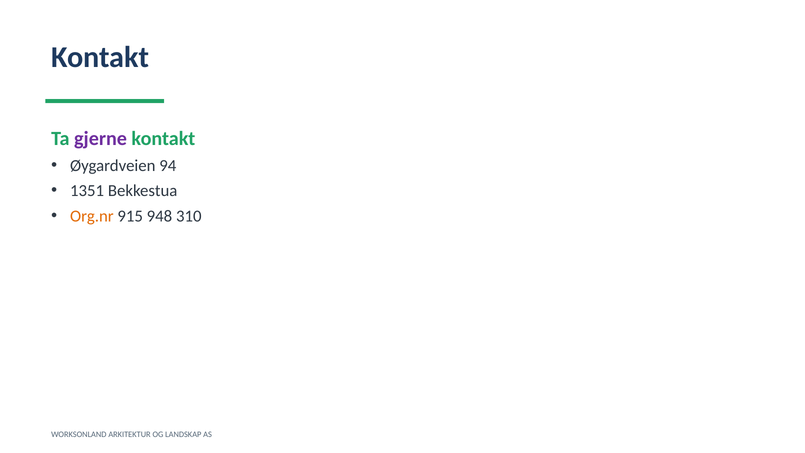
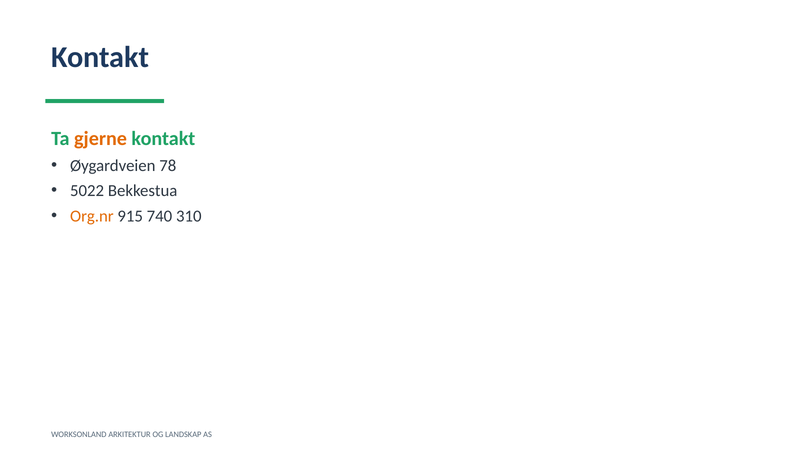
gjerne colour: purple -> orange (101, 139)
94: 94 -> 78 (168, 166)
1351: 1351 -> 5022 (87, 191)
948: 948 -> 740 (159, 216)
